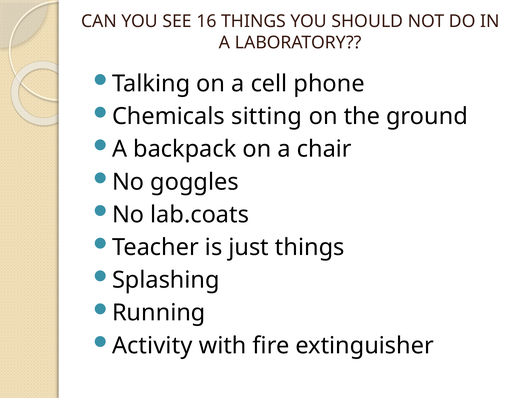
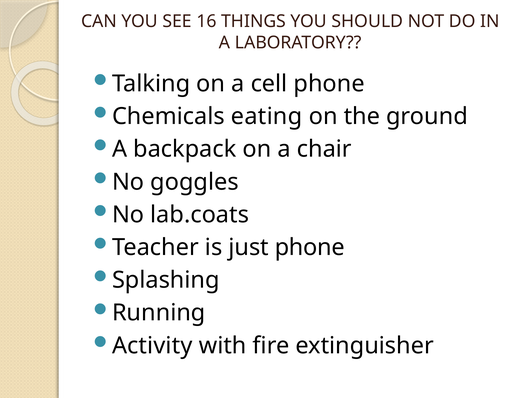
sitting: sitting -> eating (267, 116)
just things: things -> phone (310, 247)
